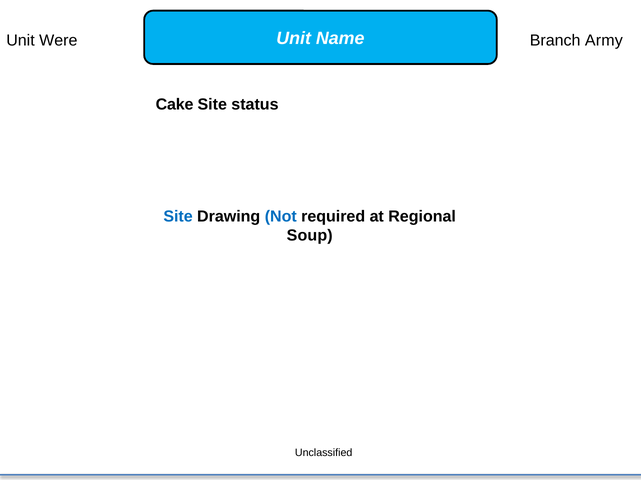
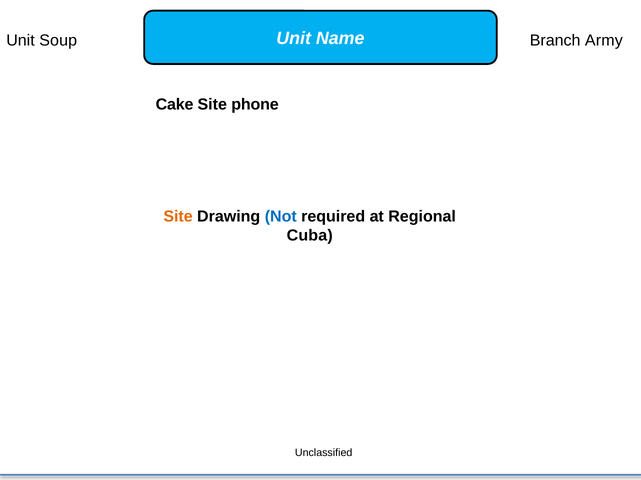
Were: Were -> Soup (58, 41)
status: status -> phone (255, 105)
Site colour: blue -> orange (178, 217)
Soup: Soup -> Cuba (310, 236)
